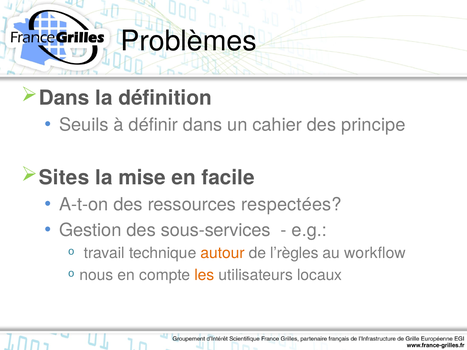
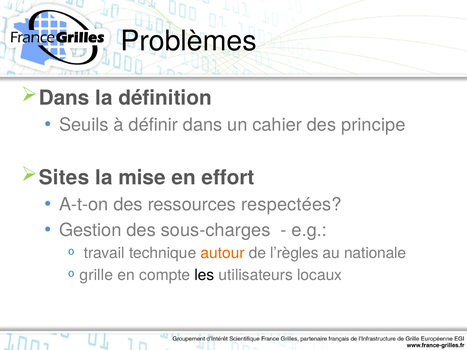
facile: facile -> effort (228, 178)
sous-services: sous-services -> sous-charges (216, 230)
workflow: workflow -> nationale (375, 253)
nous: nous -> grille (96, 275)
les colour: orange -> black (204, 275)
